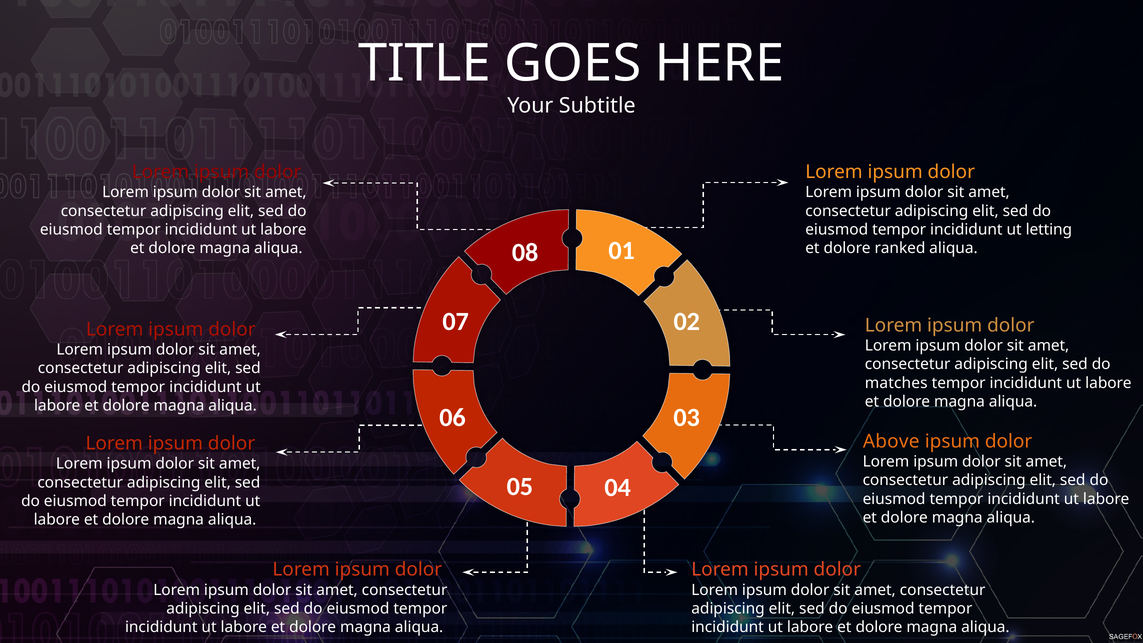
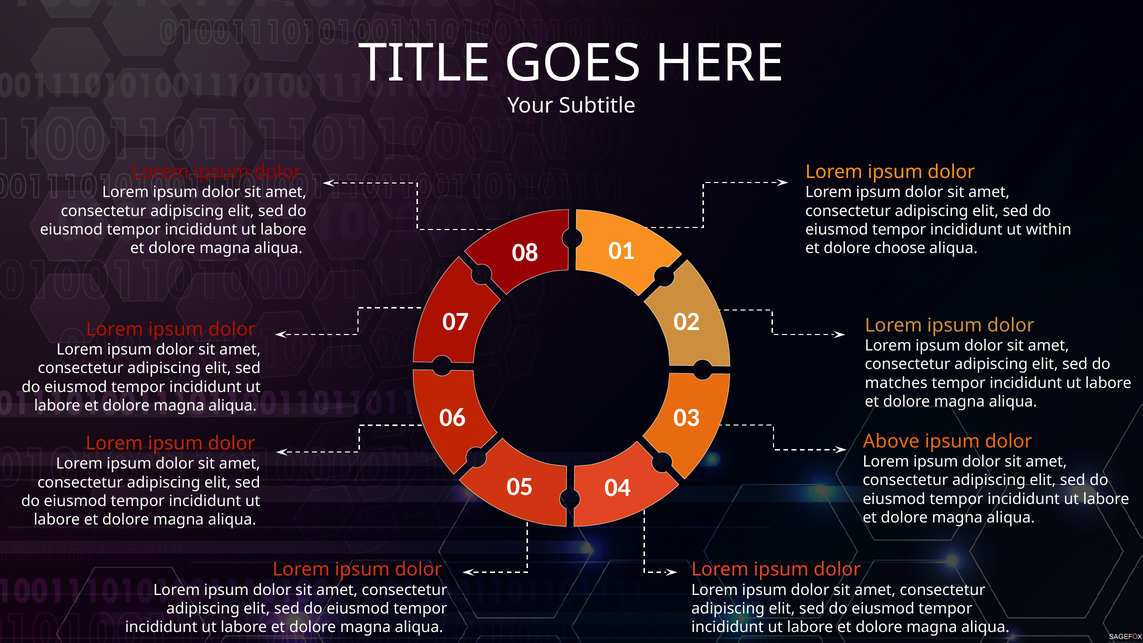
letting: letting -> within (1049, 229)
ranked: ranked -> choose (900, 248)
